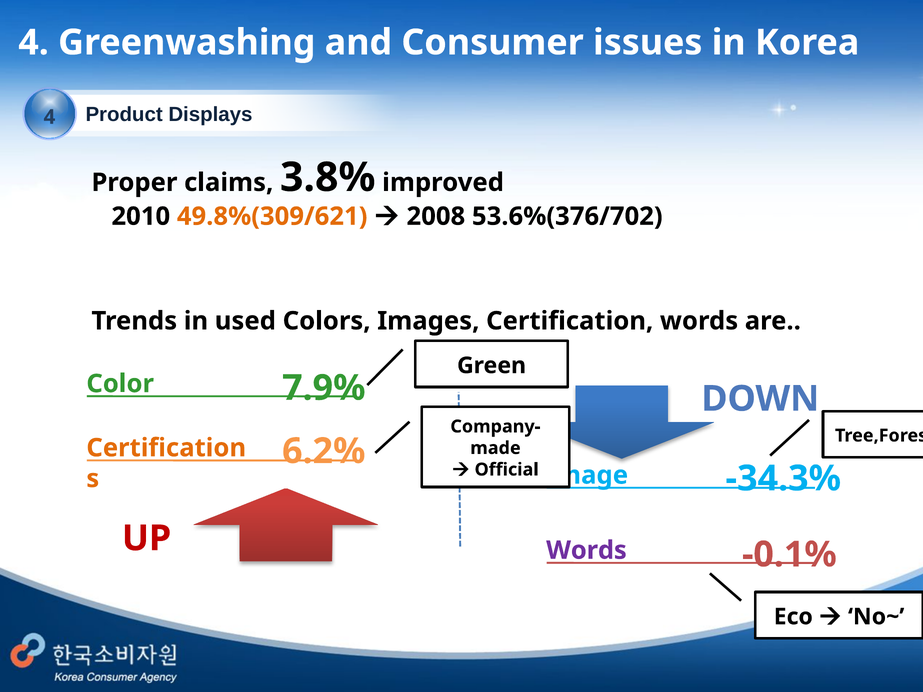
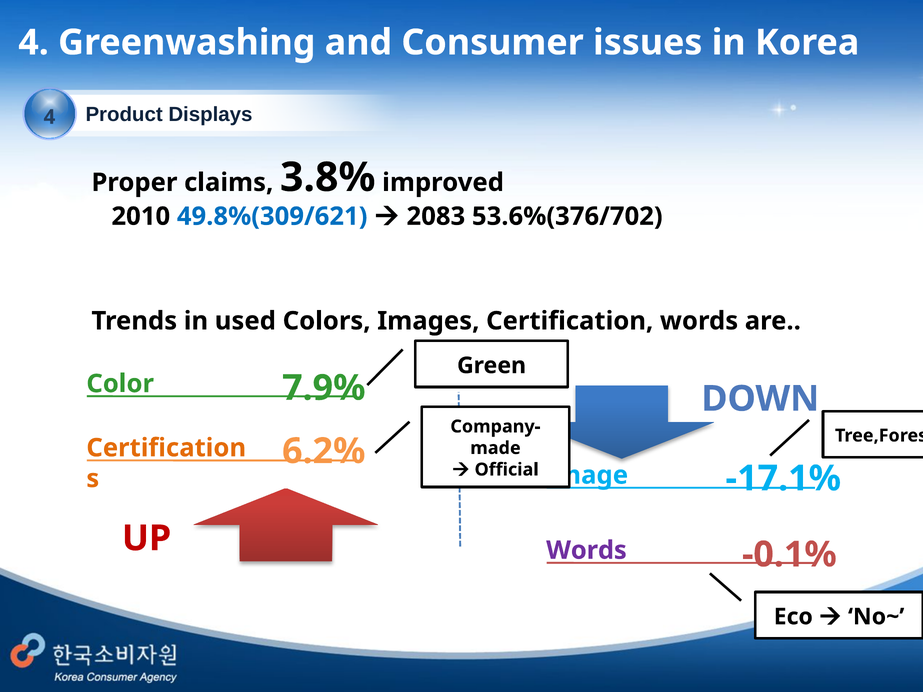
49.8%(309/621 colour: orange -> blue (272, 216)
2008: 2008 -> 2083 (436, 216)
-34.3%: -34.3% -> -17.1% (783, 479)
